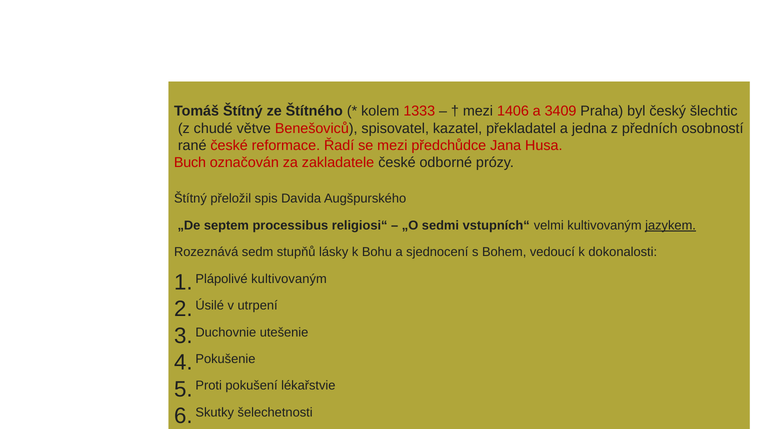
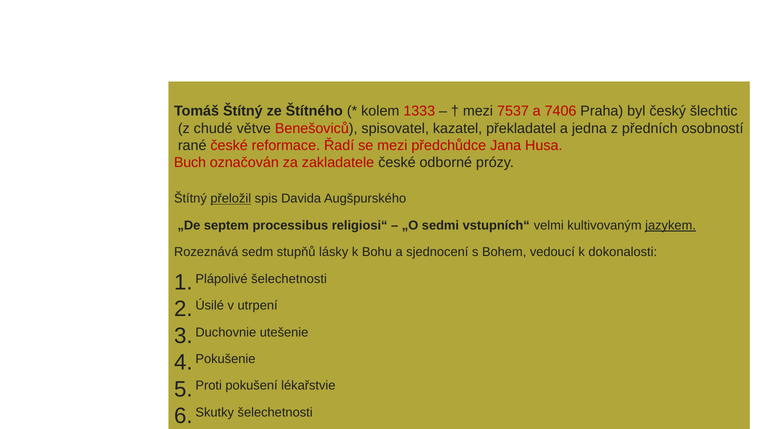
1406: 1406 -> 7537 (513, 111)
3409: 3409 -> 7406 (561, 111)
přeložil underline: none -> present (231, 199)
kultivovaným: kultivovaným -> šelechetnosti (289, 279)
